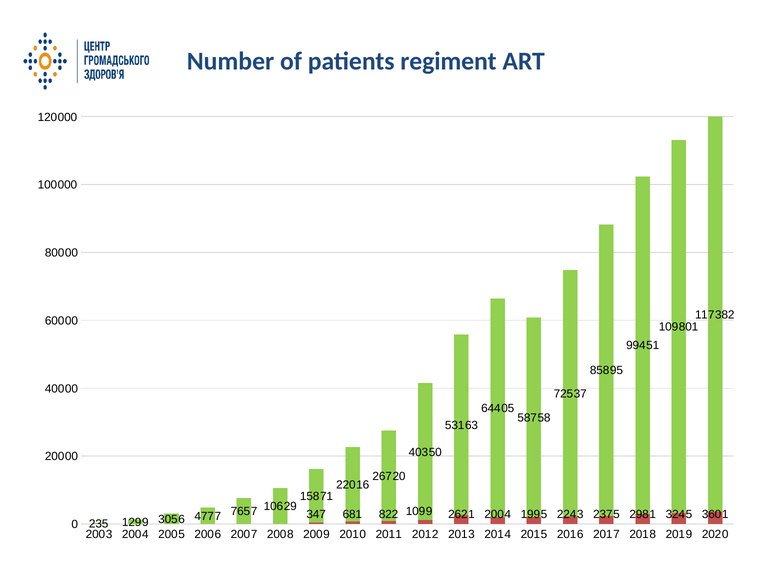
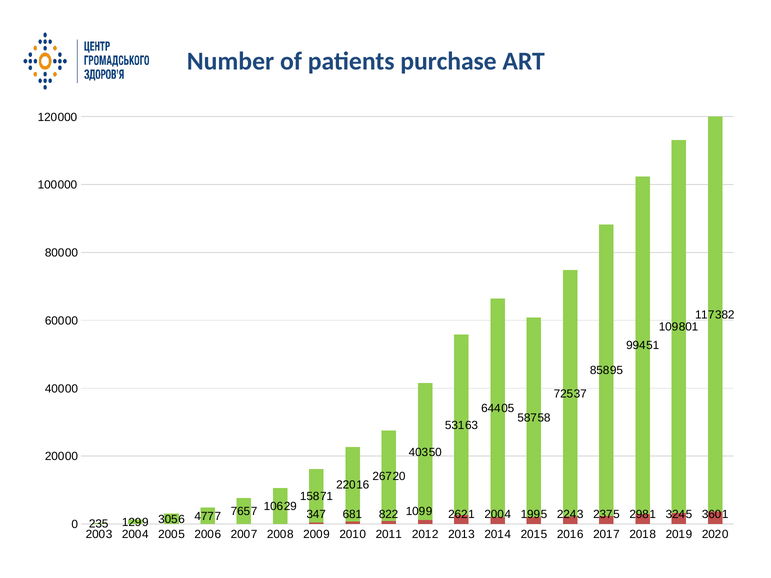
regiment: regiment -> purchase (448, 61)
